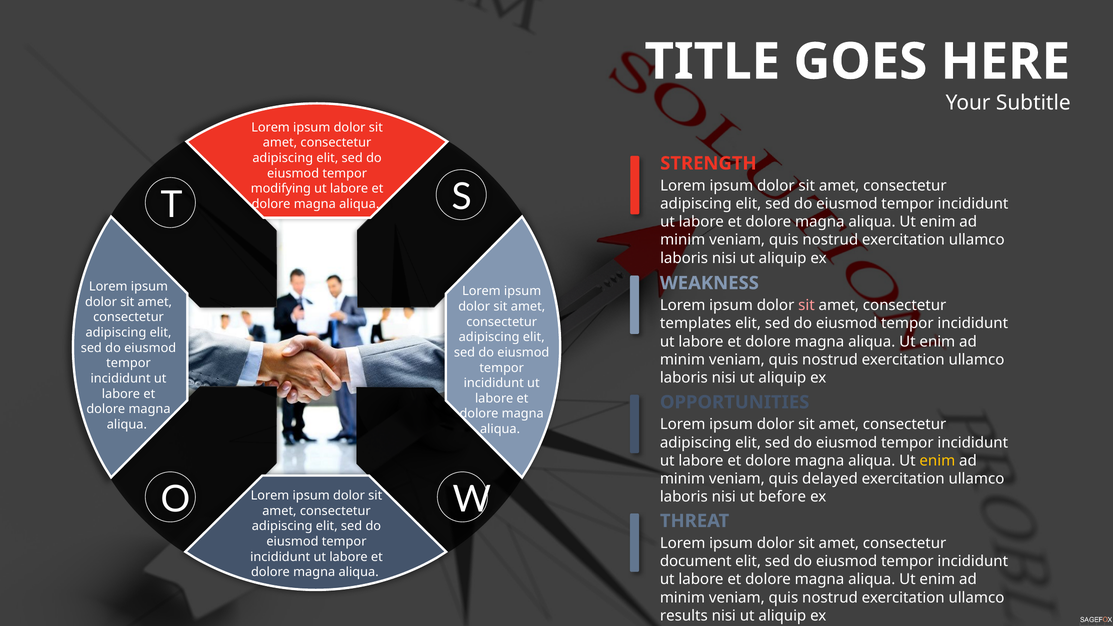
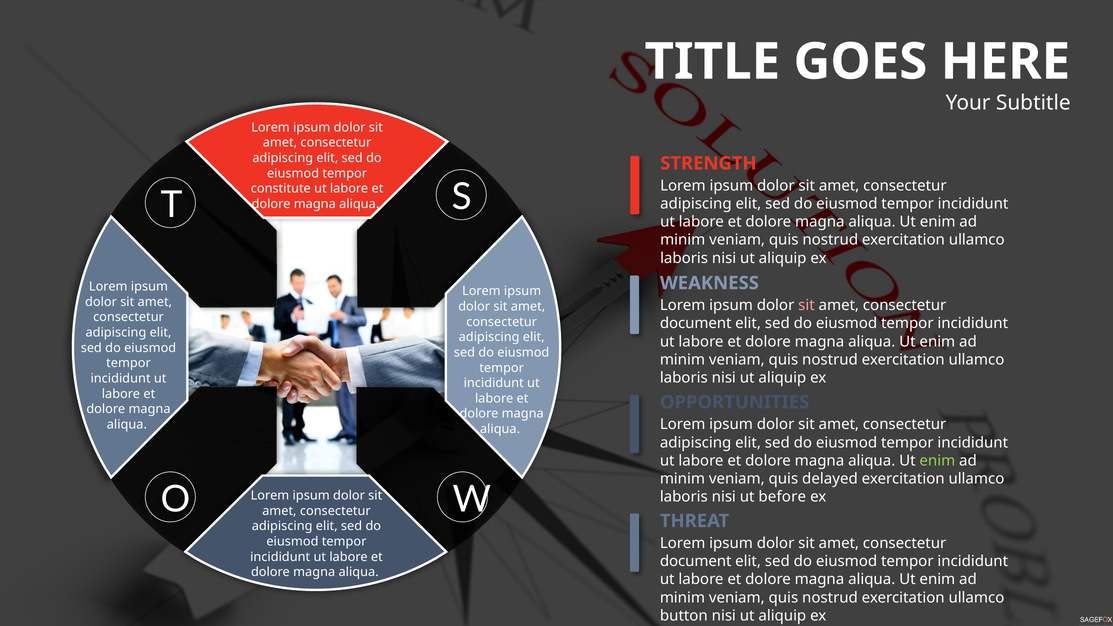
modifying: modifying -> constitute (281, 189)
templates: templates -> document (696, 323)
enim colour: yellow -> light green (937, 461)
results: results -> button (684, 616)
